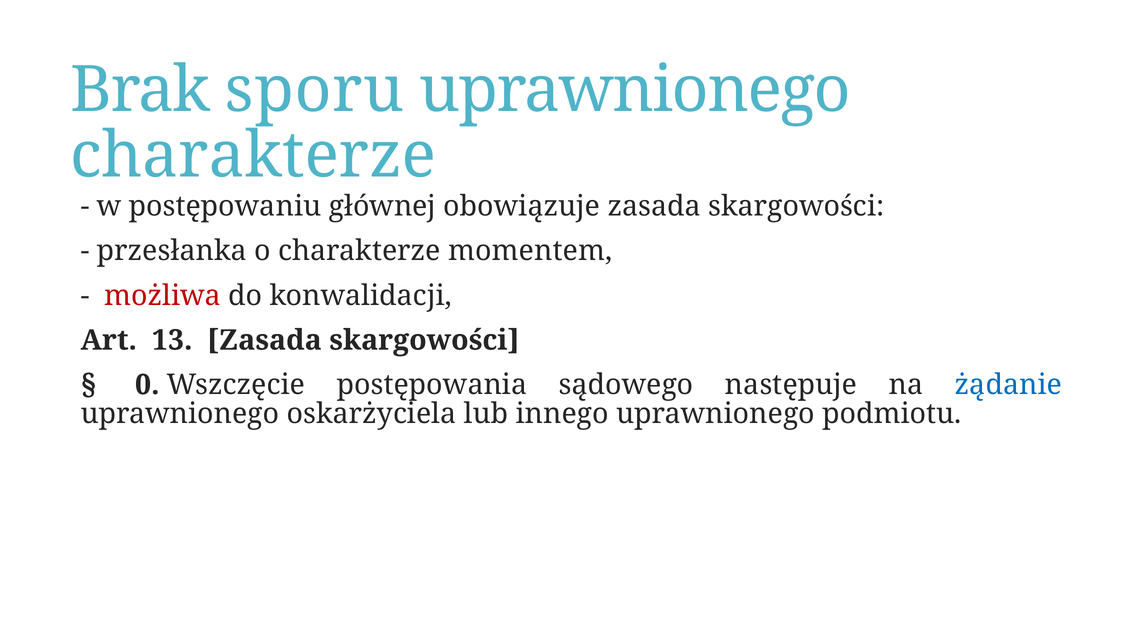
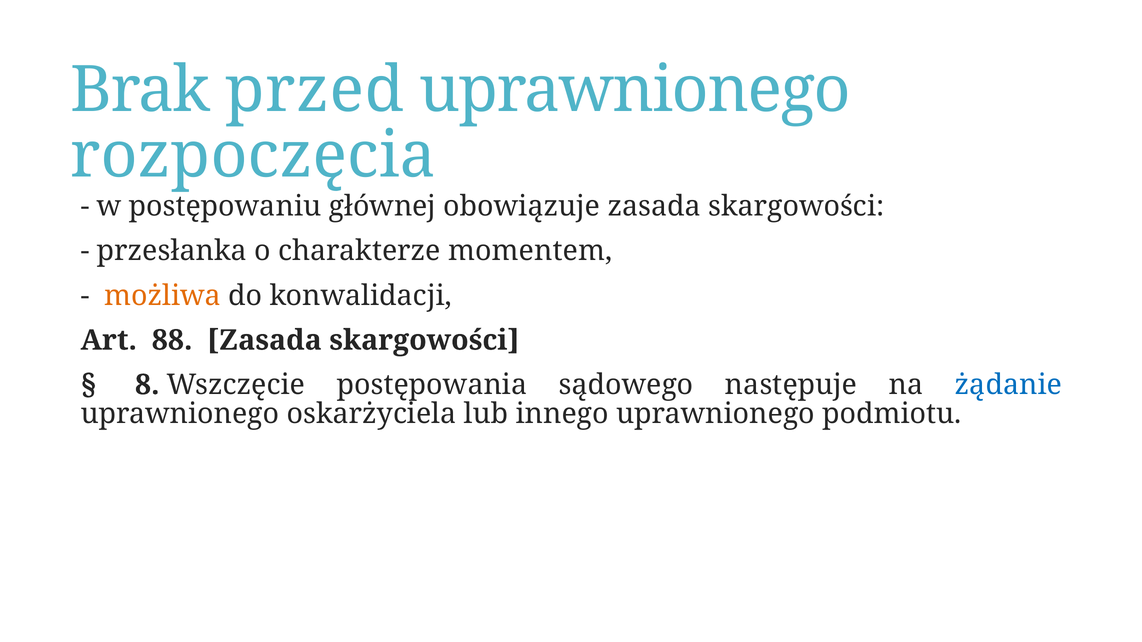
sporu: sporu -> przed (315, 90)
charakterze: charakterze -> rozpoczęcia (253, 156)
możliwa colour: red -> orange (163, 296)
13: 13 -> 88 (172, 340)
0: 0 -> 8 (147, 385)
